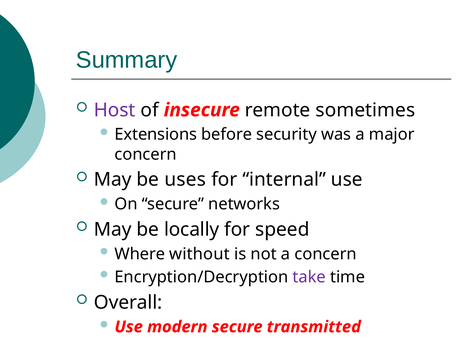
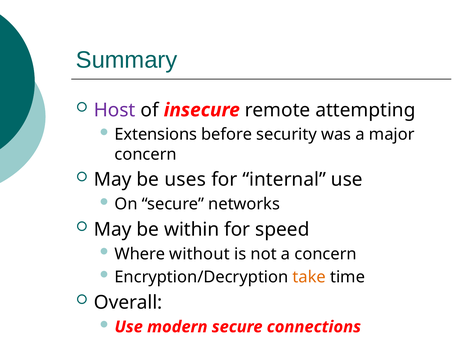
sometimes: sometimes -> attempting (365, 110)
locally: locally -> within (192, 230)
take colour: purple -> orange (309, 277)
transmitted: transmitted -> connections (314, 327)
